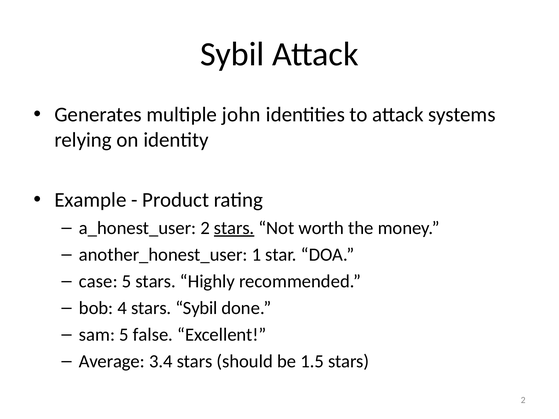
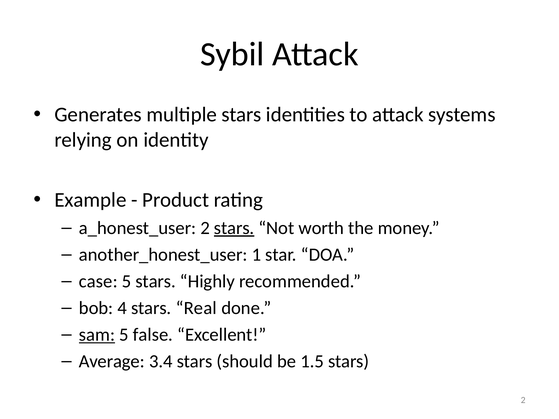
multiple john: john -> stars (241, 115)
stars Sybil: Sybil -> Real (196, 308)
sam underline: none -> present (97, 335)
